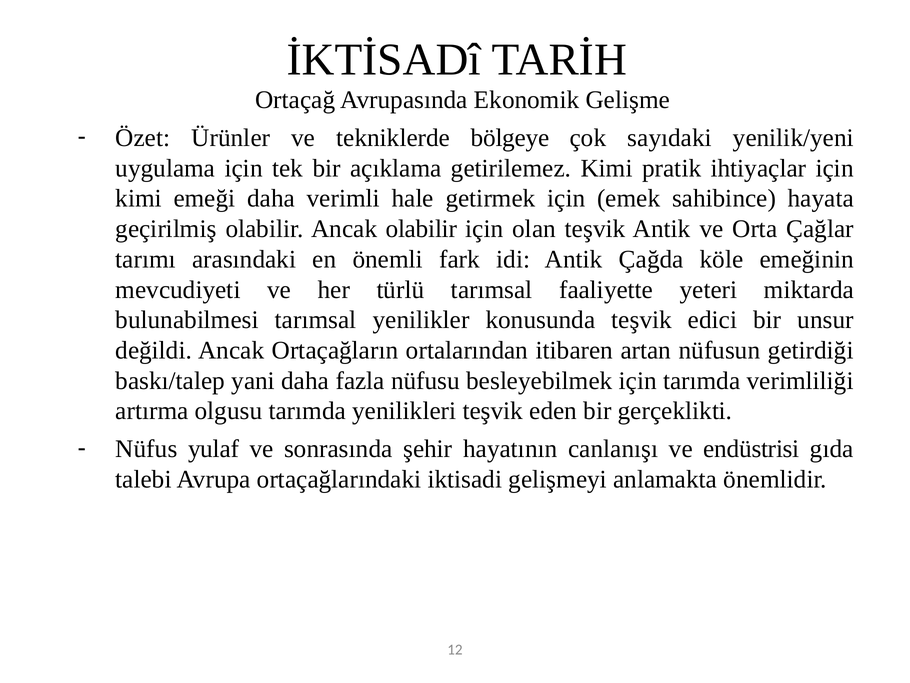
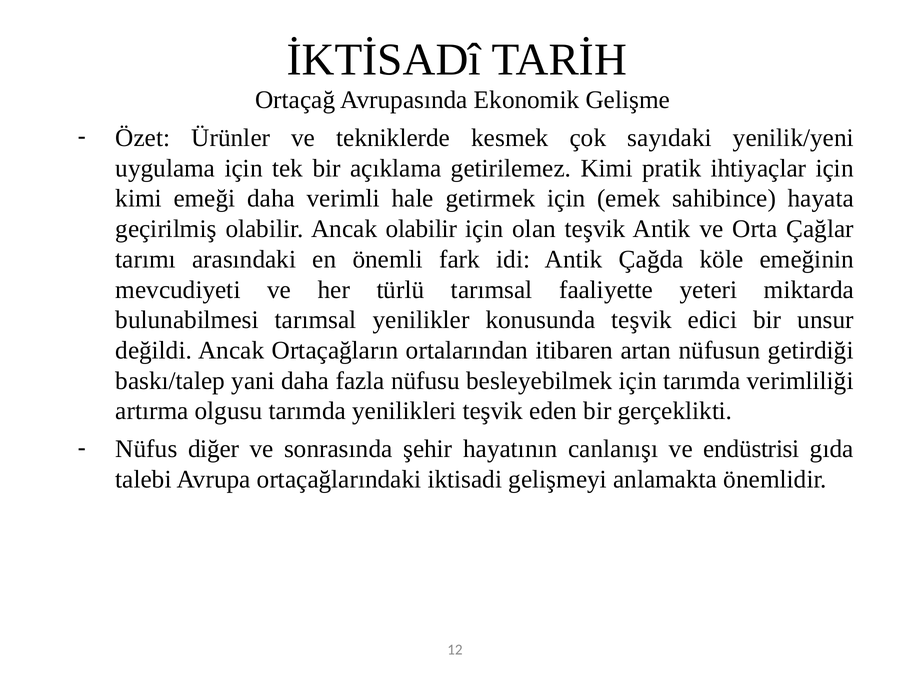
bölgeye: bölgeye -> kesmek (510, 138)
yulaf: yulaf -> diğer (213, 449)
